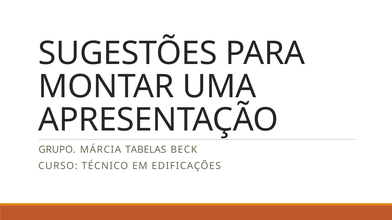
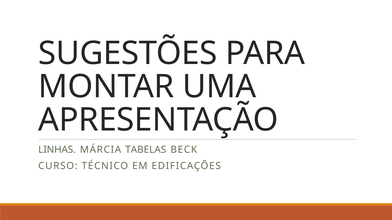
GRUPO: GRUPO -> LINHAS (57, 150)
